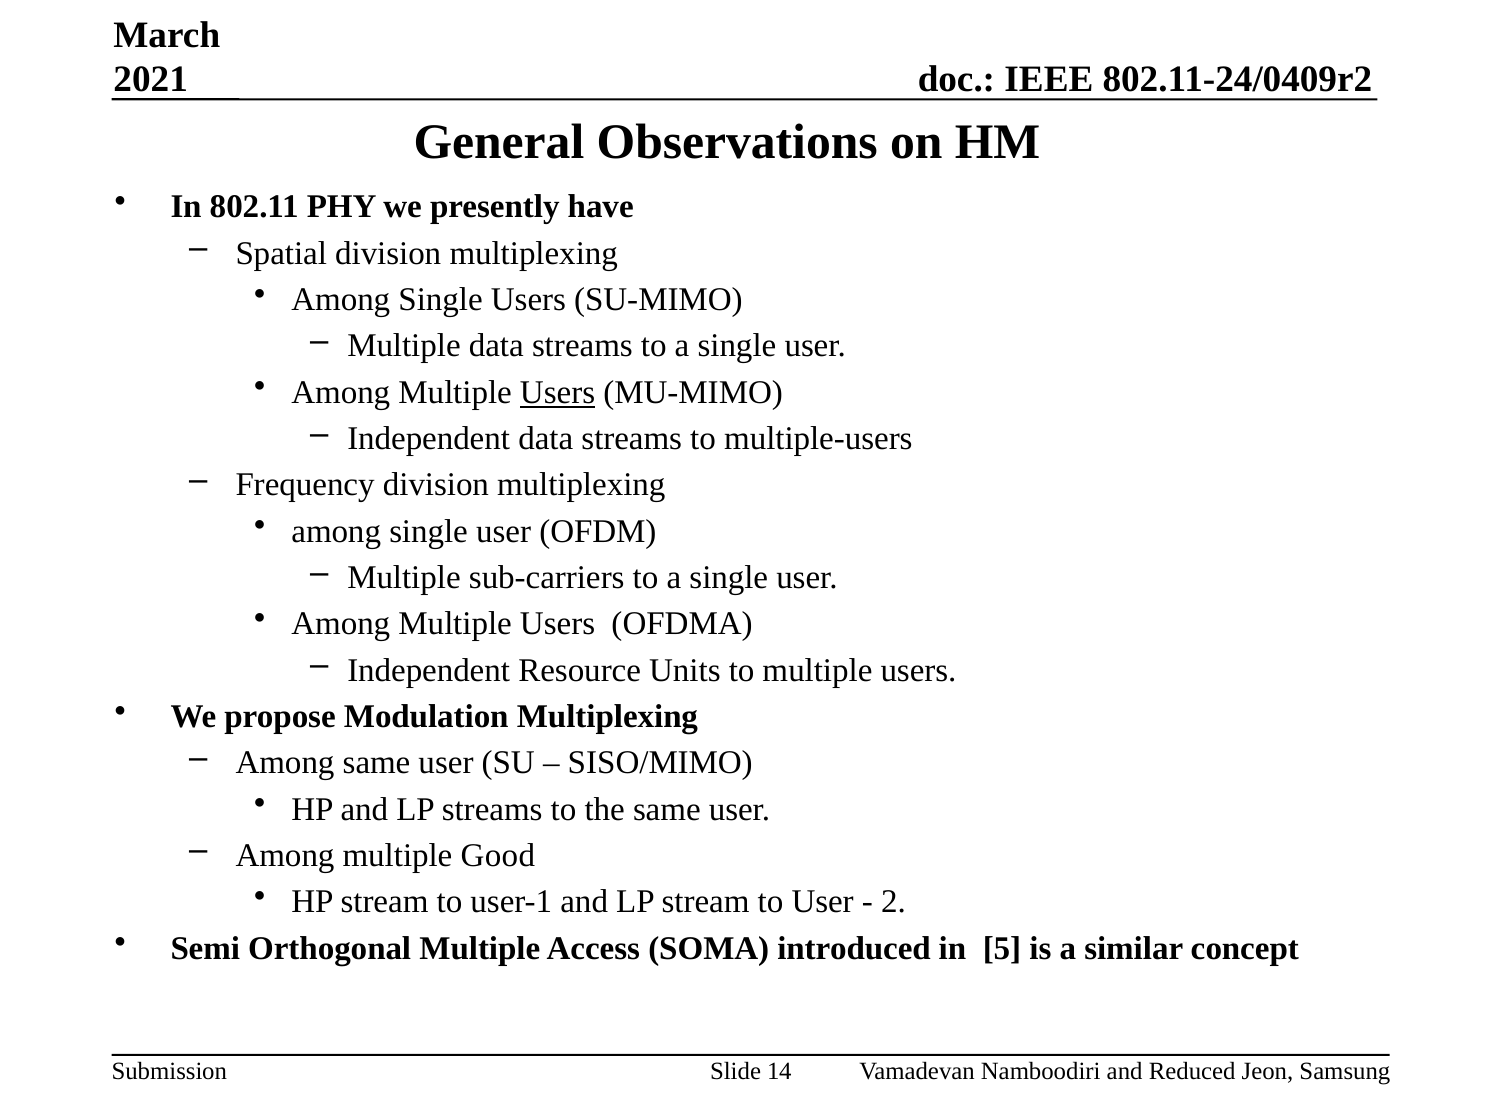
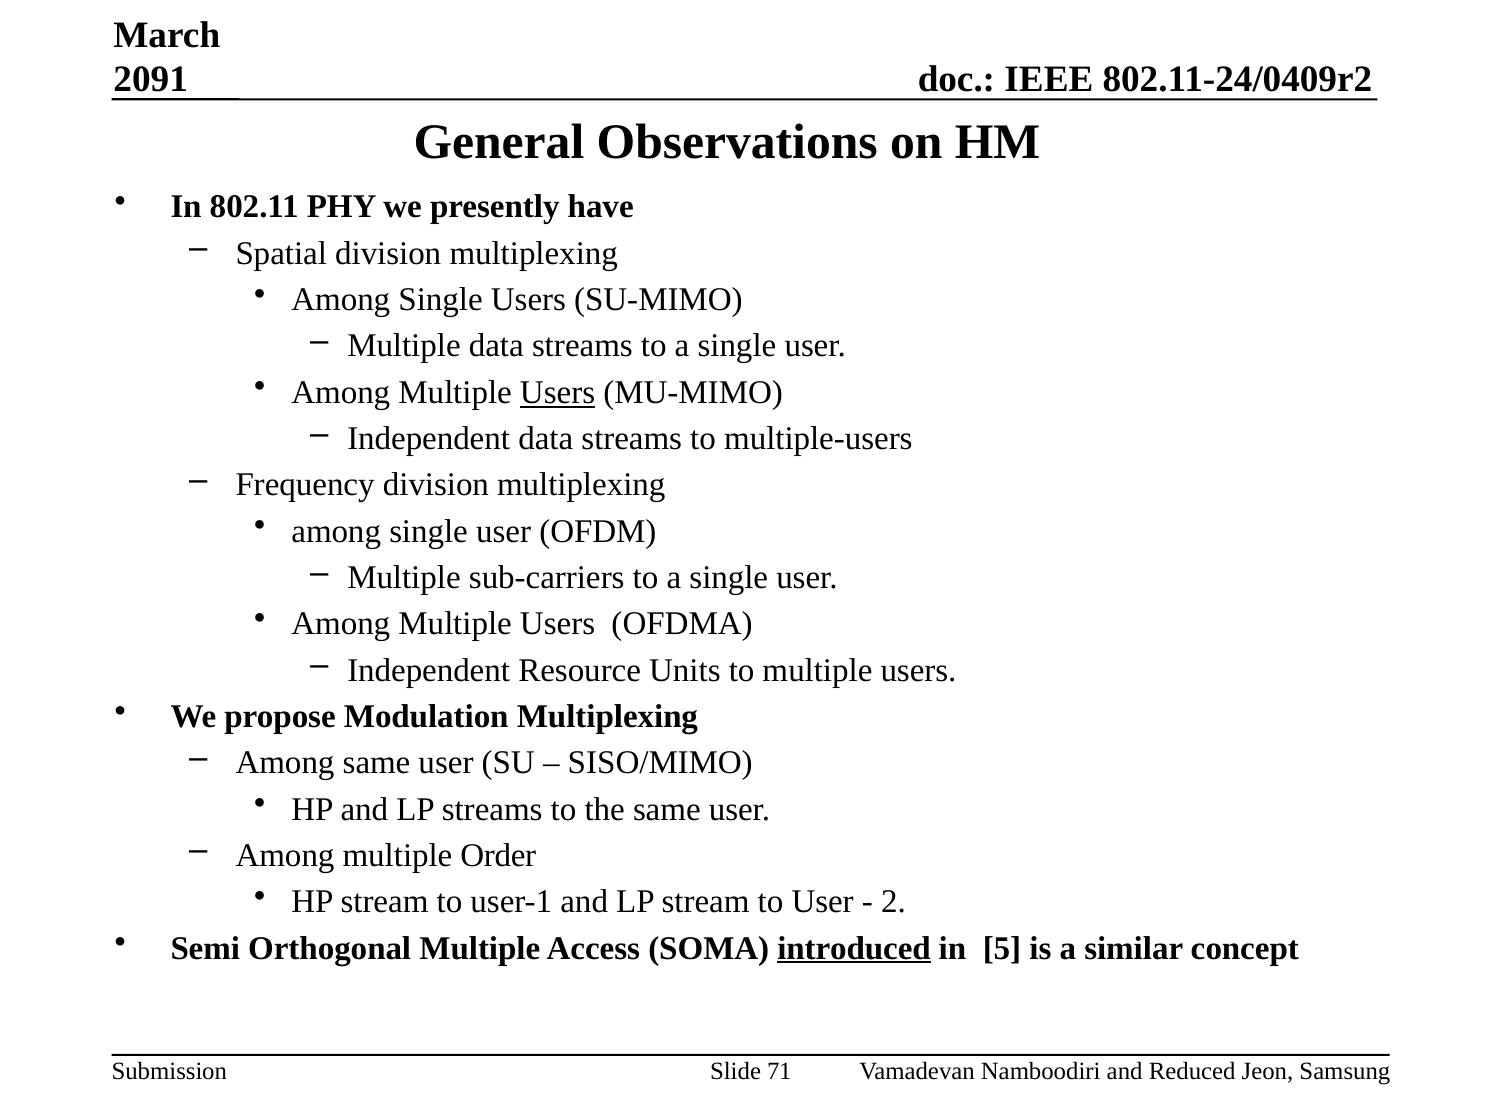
2021: 2021 -> 2091 (151, 79)
Good: Good -> Order (498, 855)
introduced underline: none -> present (854, 948)
14: 14 -> 71 (779, 1071)
